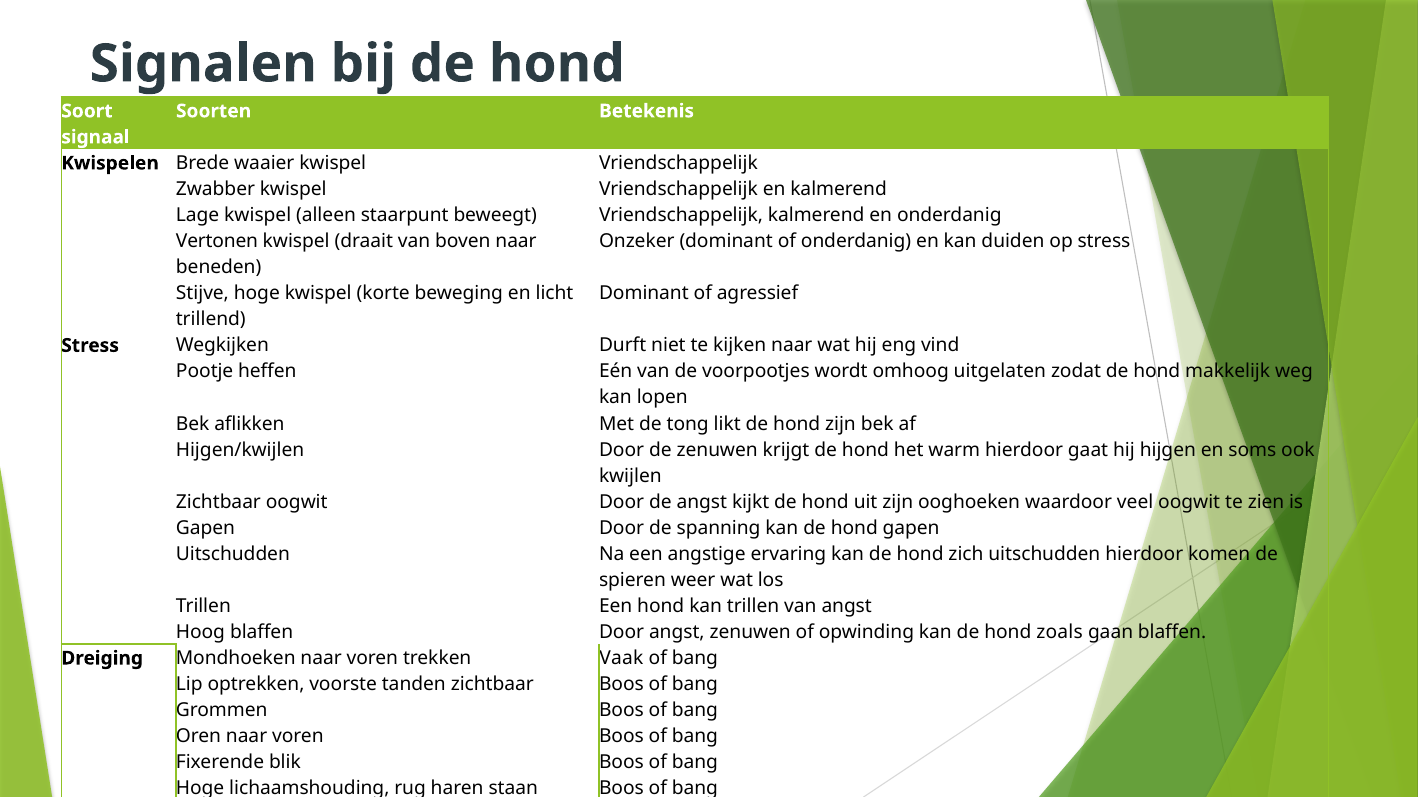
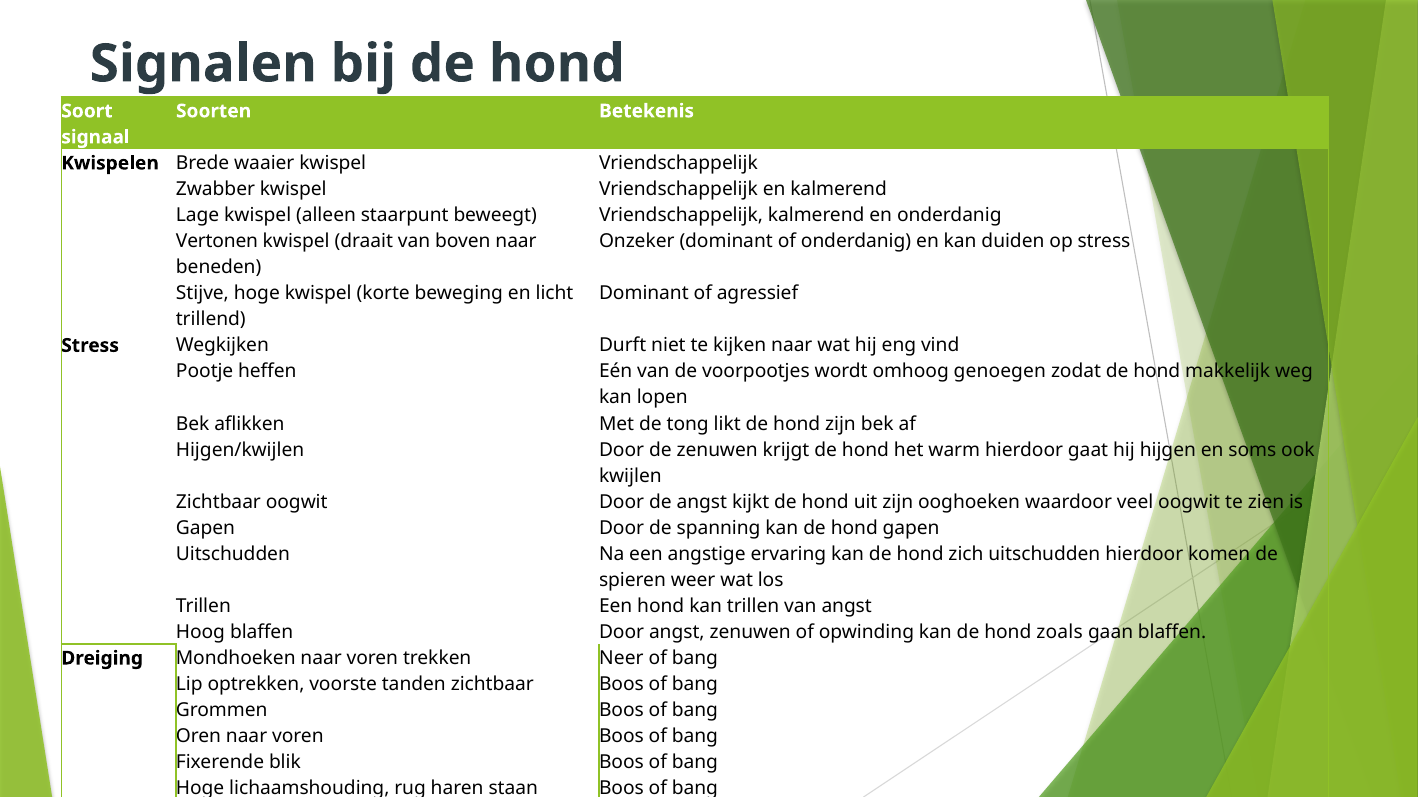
uitgelaten: uitgelaten -> genoegen (1000, 372)
Vaak: Vaak -> Neer (621, 659)
